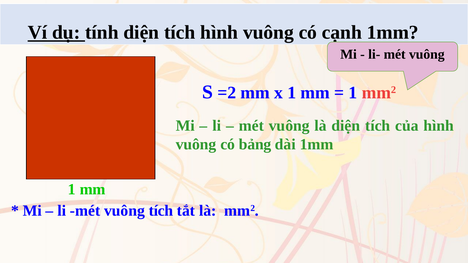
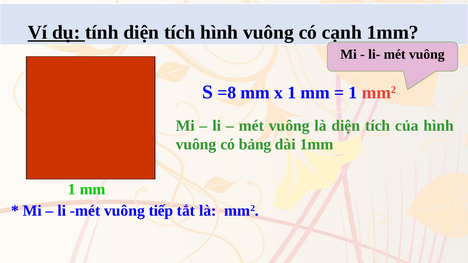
=2: =2 -> =8 (227, 93)
vuông tích: tích -> tiếp (161, 211)
